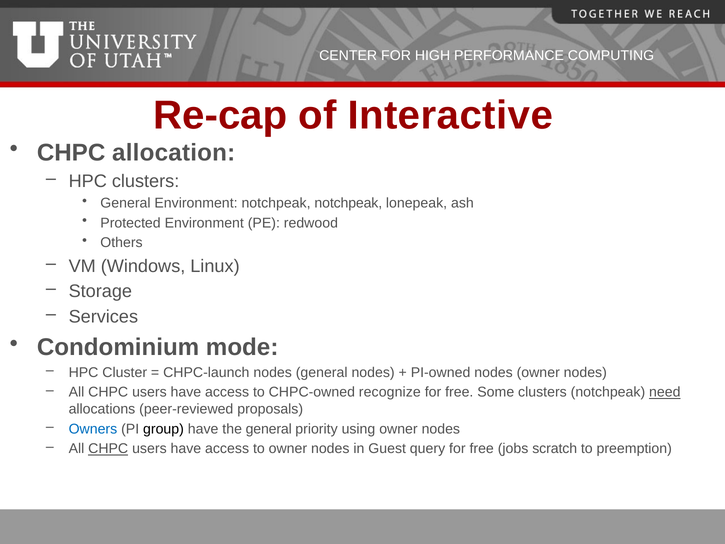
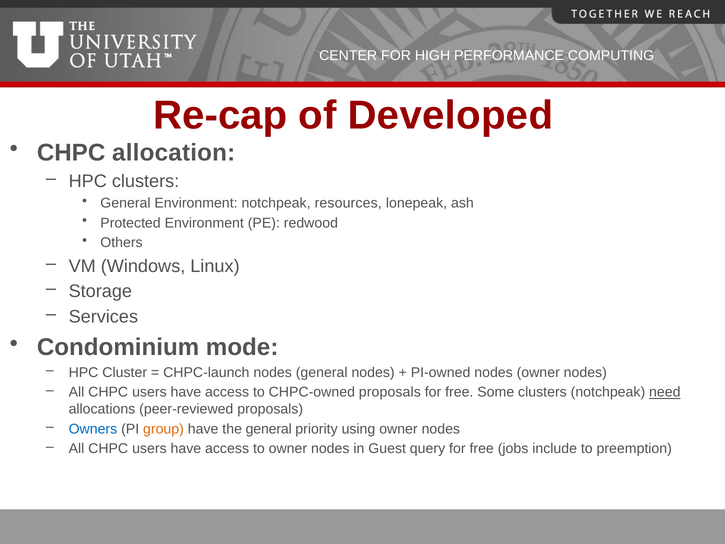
Interactive: Interactive -> Developed (450, 115)
notchpeak notchpeak: notchpeak -> resources (348, 203)
CHPC-owned recognize: recognize -> proposals (390, 392)
group colour: black -> orange (163, 429)
CHPC underline: present -> none (108, 449)
scratch: scratch -> include (555, 449)
